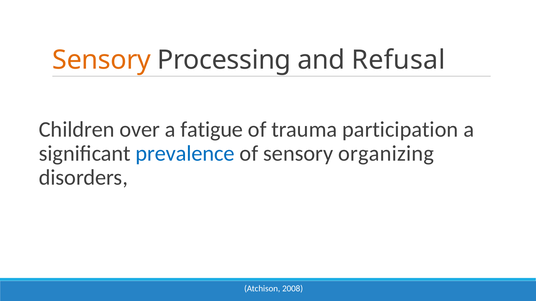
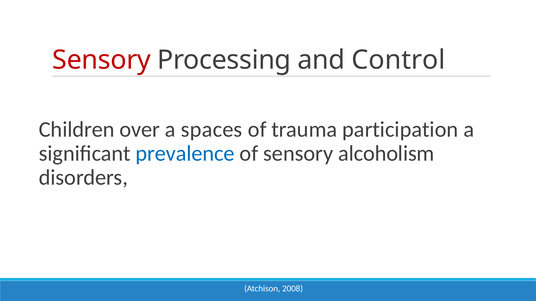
Sensory colour: orange -> red (102, 60)
Refusal: Refusal -> Control (398, 60)
fatigue: fatigue -> spaces (212, 130)
organizing: organizing -> alcoholism (386, 154)
